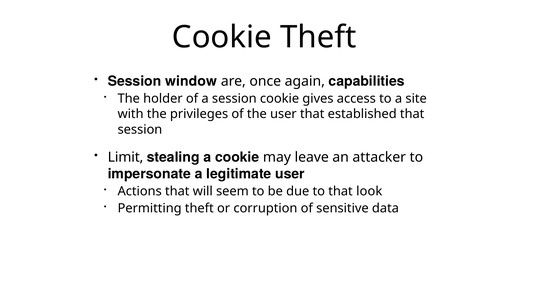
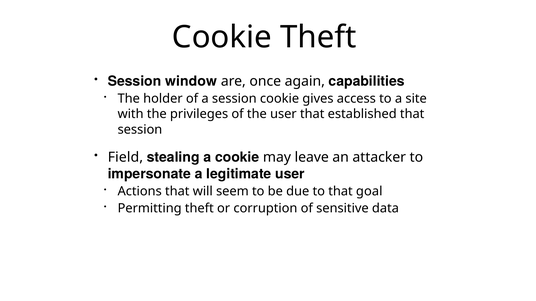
Limit: Limit -> Field (125, 158)
look: look -> goal (369, 192)
